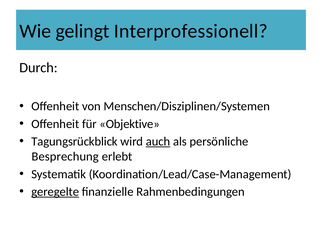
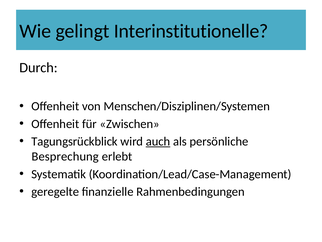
Interprofessionell: Interprofessionell -> Interinstitutionelle (191, 31)
Objektive: Objektive -> Zwischen (130, 124)
geregelte underline: present -> none (55, 191)
